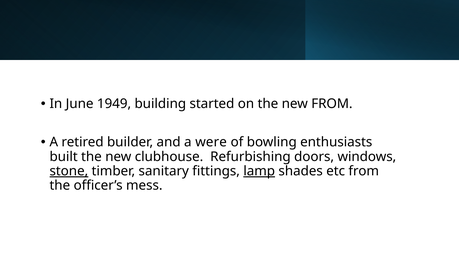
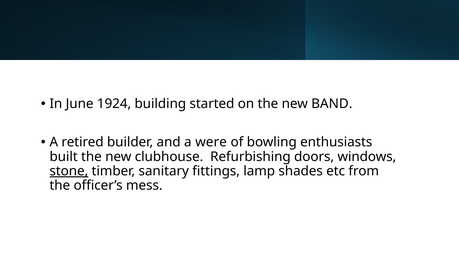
1949: 1949 -> 1924 (114, 104)
new FROM: FROM -> BAND (332, 104)
lamp underline: present -> none (259, 171)
